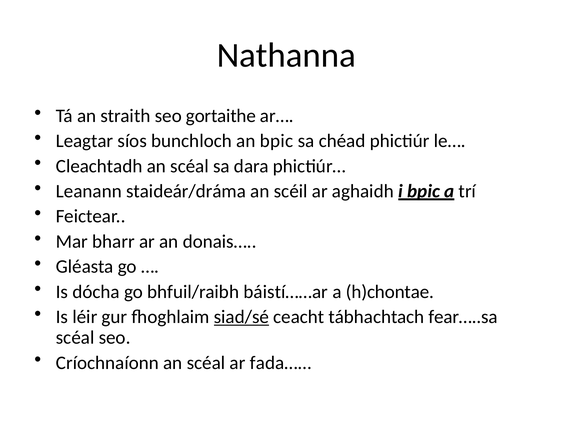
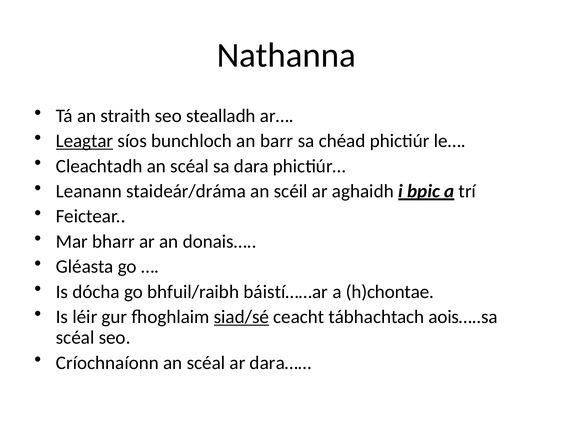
gortaithe: gortaithe -> stealladh (221, 116)
Leagtar underline: none -> present (85, 141)
an bpic: bpic -> barr (277, 141)
fear…..sa: fear…..sa -> aois…..sa (463, 318)
fada……: fada…… -> dara…… (281, 363)
